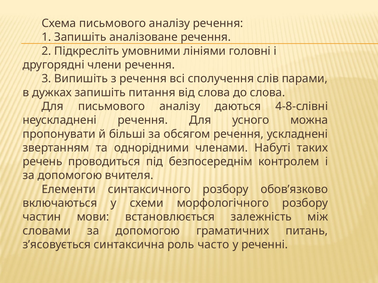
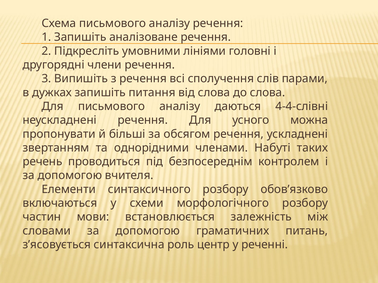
4-8-слівні: 4-8-слівні -> 4-4-слівні (302, 106)
часто: часто -> центр (213, 245)
